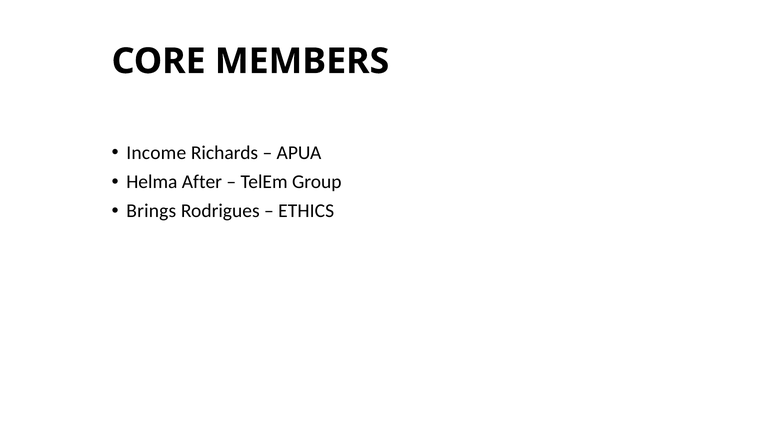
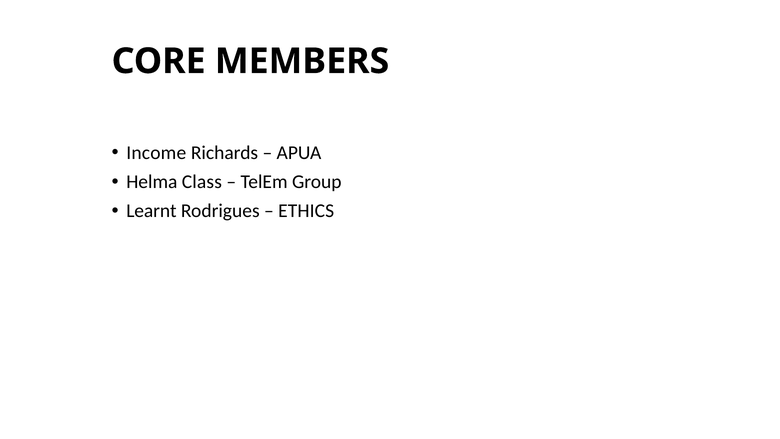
After: After -> Class (202, 182)
Brings: Brings -> Learnt (151, 211)
